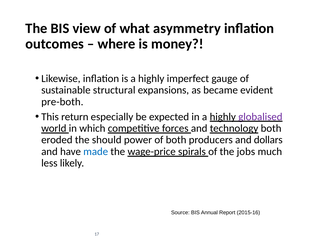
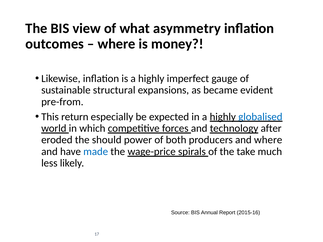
pre-both: pre-both -> pre-from (62, 102)
globalised colour: purple -> blue (260, 117)
technology both: both -> after (271, 128)
and dollars: dollars -> where (268, 140)
jobs: jobs -> take (246, 152)
